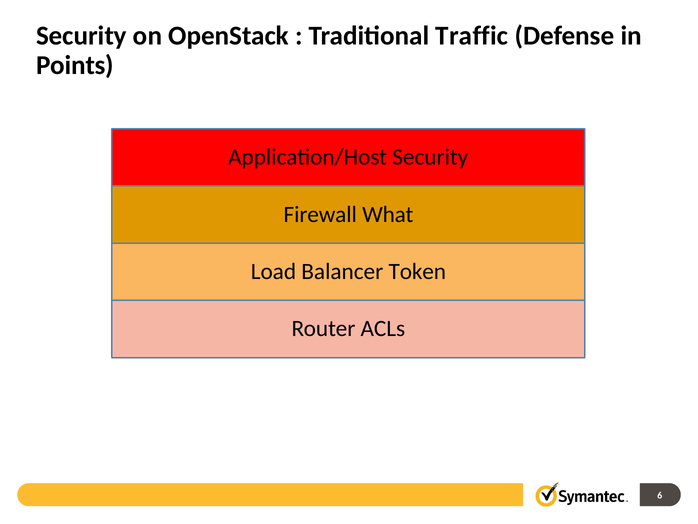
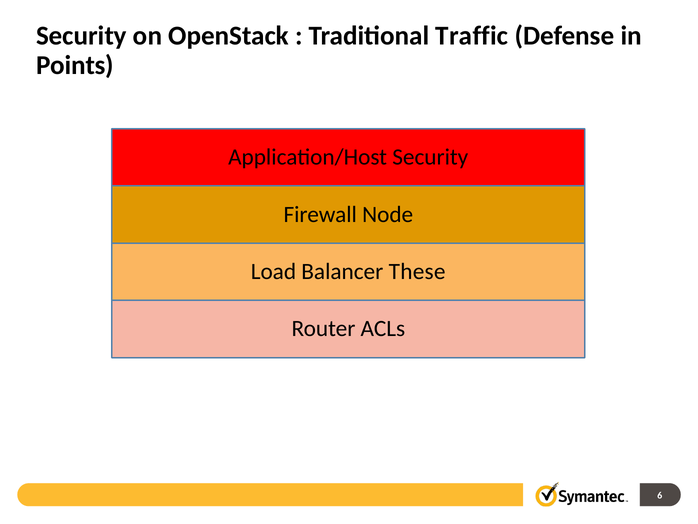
What: What -> Node (388, 214)
Token: Token -> These (417, 271)
